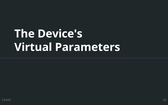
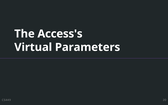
Device's: Device's -> Access's (60, 34)
